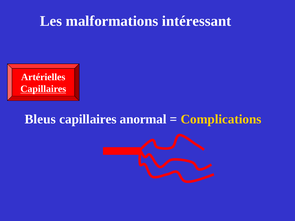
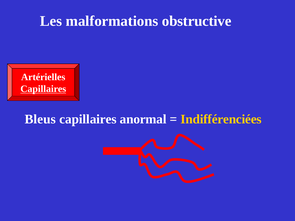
intéressant: intéressant -> obstructive (197, 21)
Complications: Complications -> Indifférenciées (221, 119)
